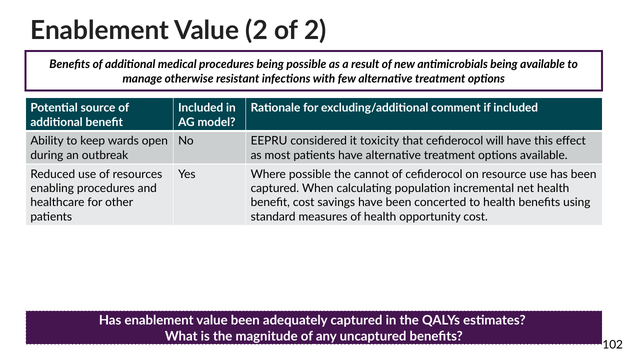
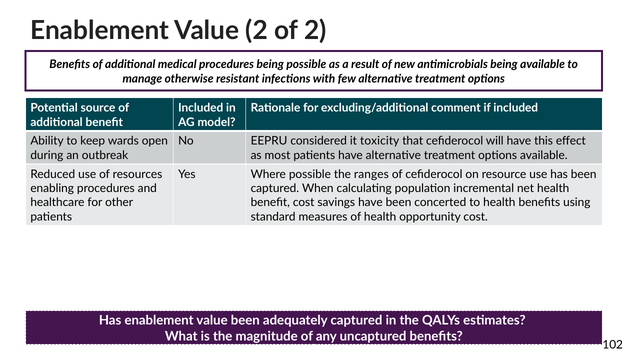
cannot: cannot -> ranges (371, 174)
